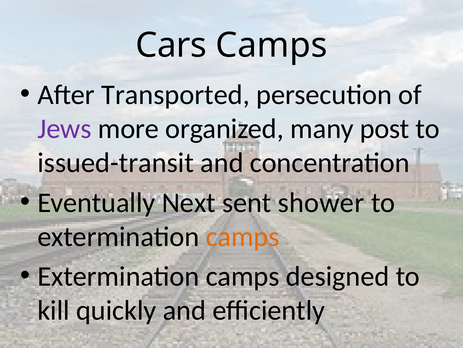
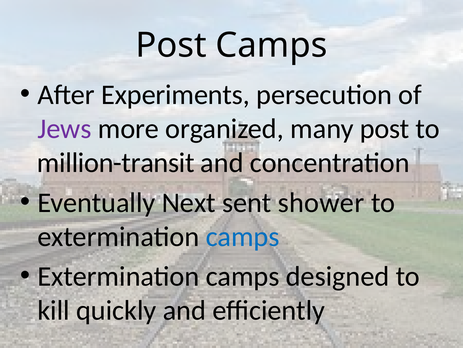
Cars: Cars -> Post (171, 45)
Transported: Transported -> Experiments (176, 95)
issued-transit: issued-transit -> million-transit (116, 163)
camps colour: orange -> blue (243, 236)
